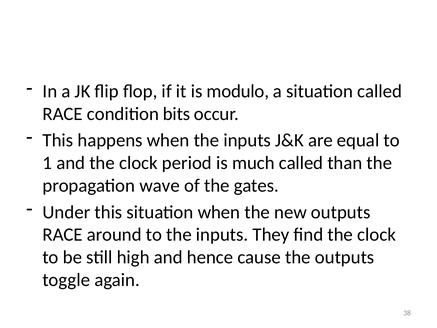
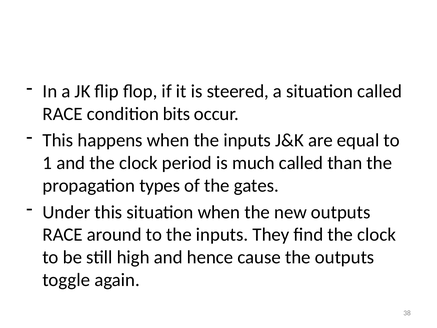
modulo: modulo -> steered (238, 91)
wave: wave -> types (160, 186)
